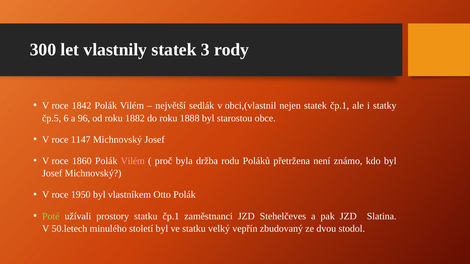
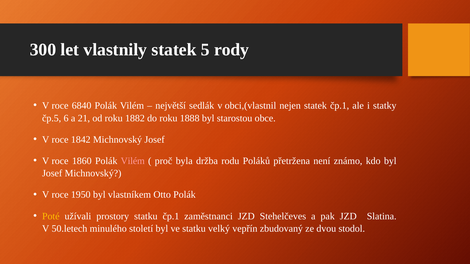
3: 3 -> 5 (205, 50)
1842: 1842 -> 6840 (82, 106)
96: 96 -> 21 (84, 118)
1147: 1147 -> 1842 (81, 140)
Poté colour: light green -> yellow (51, 216)
